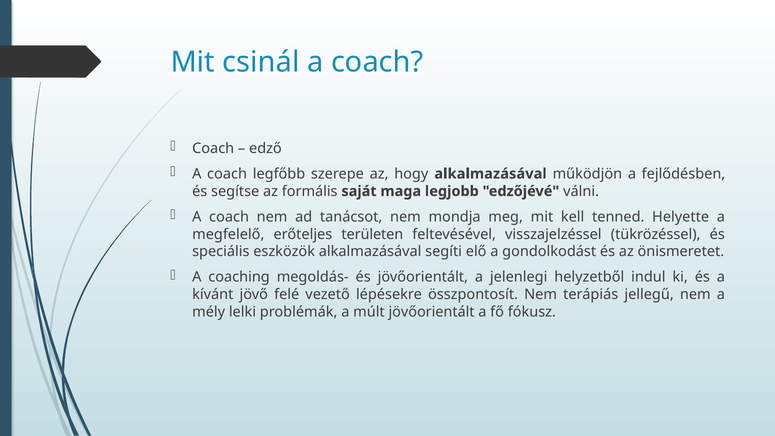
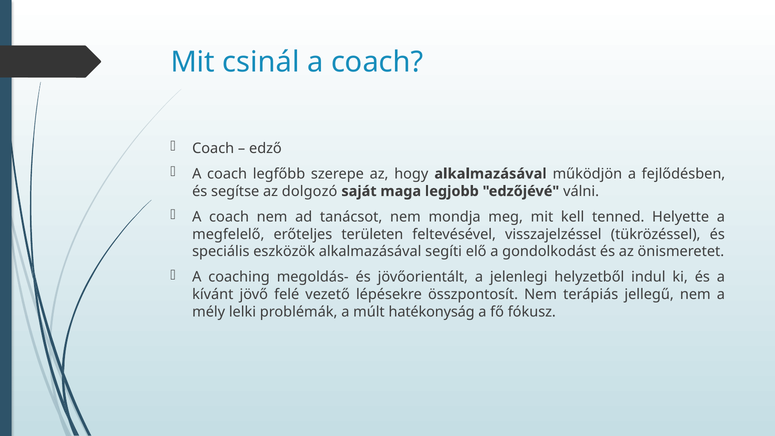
formális: formális -> dolgozó (310, 191)
múlt jövőorientált: jövőorientált -> hatékonyság (432, 312)
